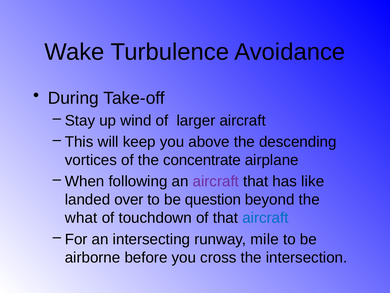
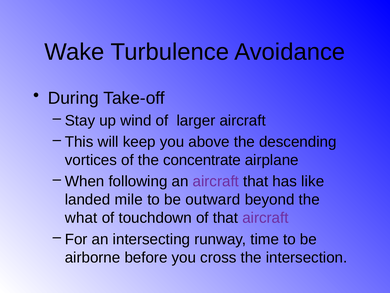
over: over -> mile (129, 199)
question: question -> outward (213, 199)
aircraft colour: blue -> purple (265, 218)
mile: mile -> time (265, 239)
